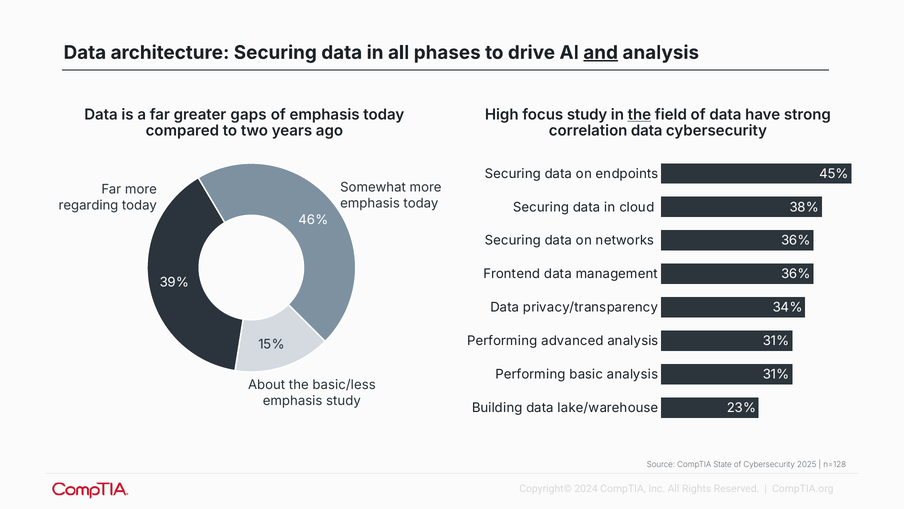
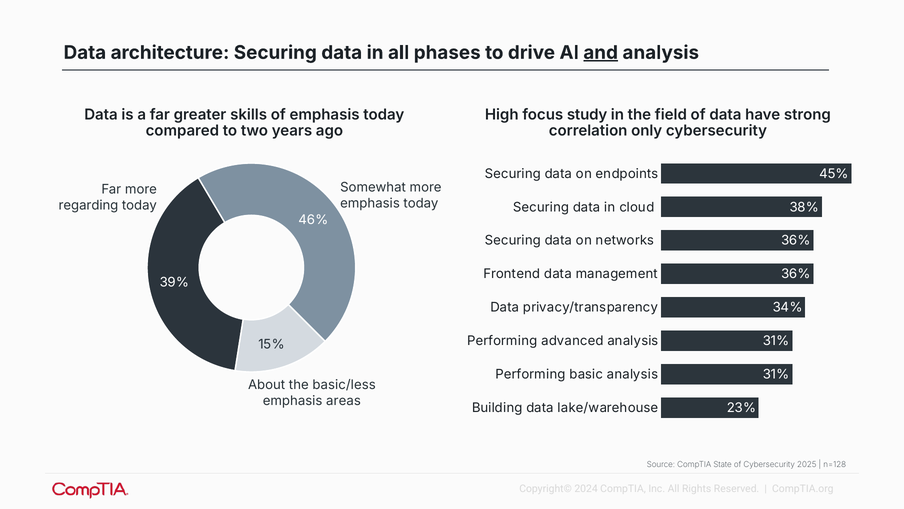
gaps: gaps -> skills (249, 115)
the underline: present -> none (639, 115)
correlation data: data -> only (647, 131)
emphasis study: study -> areas (343, 401)
